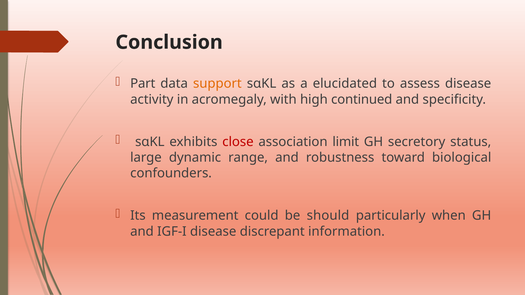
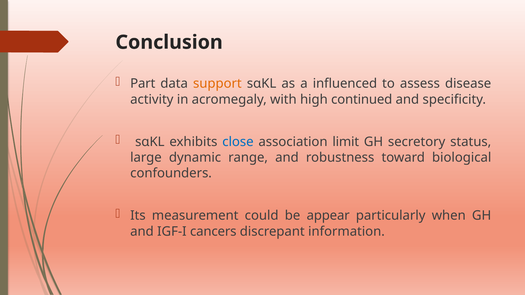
elucidated: elucidated -> influenced (345, 84)
close colour: red -> blue (238, 142)
should: should -> appear (328, 216)
IGF-I disease: disease -> cancers (213, 232)
